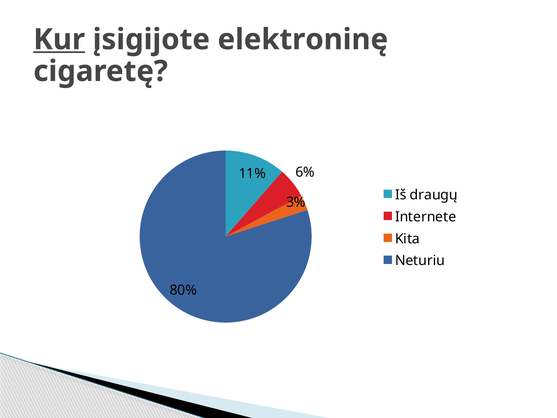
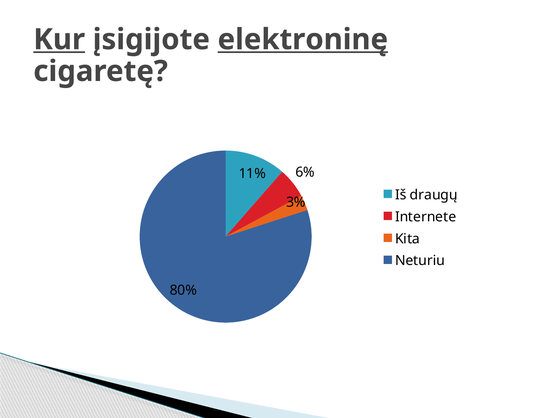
elektroninę underline: none -> present (303, 39)
